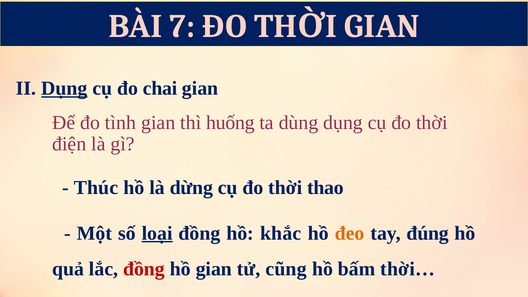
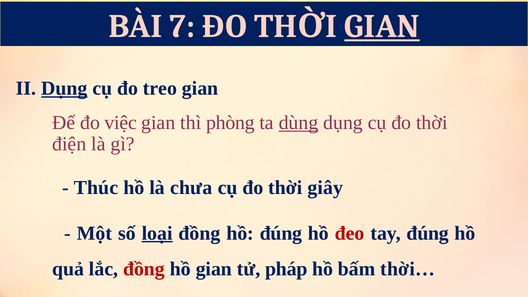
GIAN underline: none -> present (382, 26)
chai: chai -> treo (160, 88)
tình: tình -> việc (121, 123)
huống: huống -> phòng (230, 123)
dùng underline: none -> present (298, 123)
dừng: dừng -> chưa (191, 188)
thao: thao -> giây (325, 188)
hồ khắc: khắc -> đúng (281, 233)
đeo colour: orange -> red (350, 233)
cũng: cũng -> pháp (286, 269)
